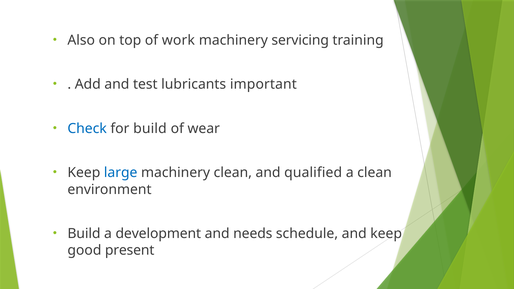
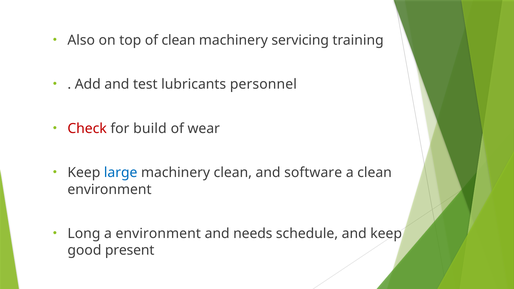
of work: work -> clean (179, 40)
important: important -> personnel (263, 84)
Check colour: blue -> red (87, 129)
qualified: qualified -> software (313, 173)
Build: Build -> Long (84, 234)
a development: development -> environment (158, 234)
